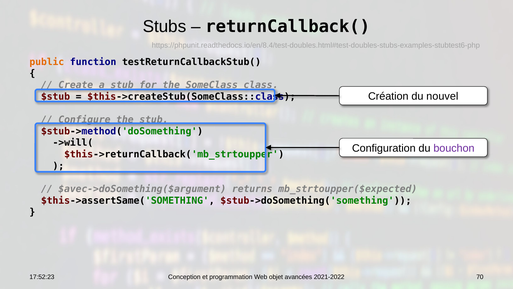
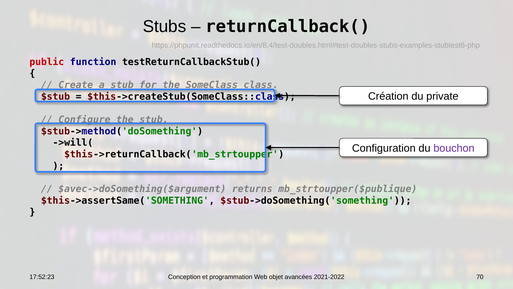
public colour: orange -> red (47, 62)
nouvel: nouvel -> private (442, 96)
mb_strtoupper($expected: mb_strtoupper($expected -> mb_strtoupper($publique (348, 189)
